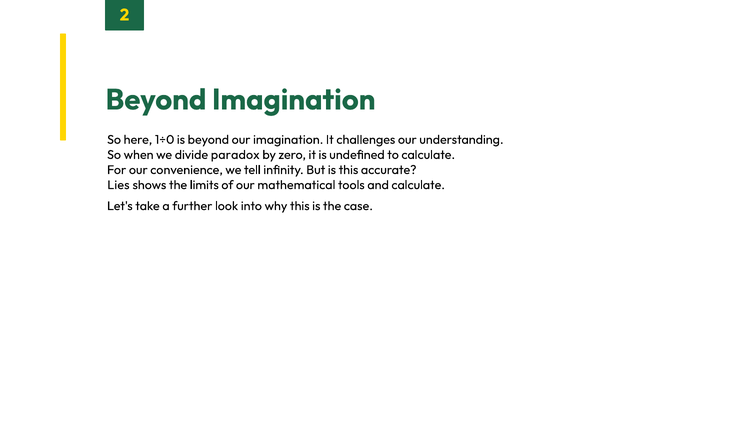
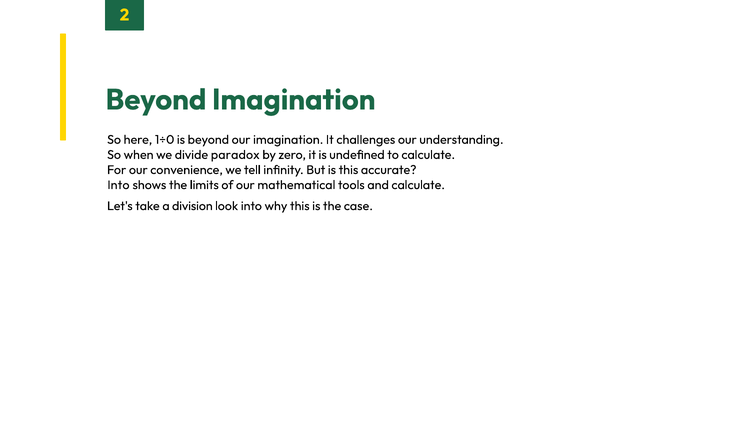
Lies: Lies -> Into (118, 185)
further: further -> division (192, 206)
